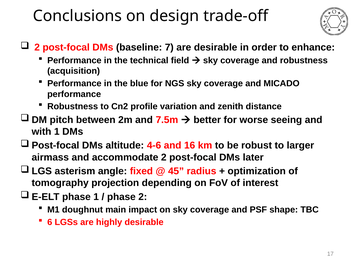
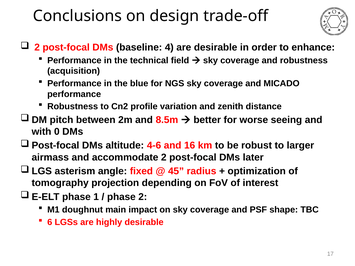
7: 7 -> 4 (169, 48)
7.5m: 7.5m -> 8.5m (167, 120)
with 1: 1 -> 0 (57, 132)
